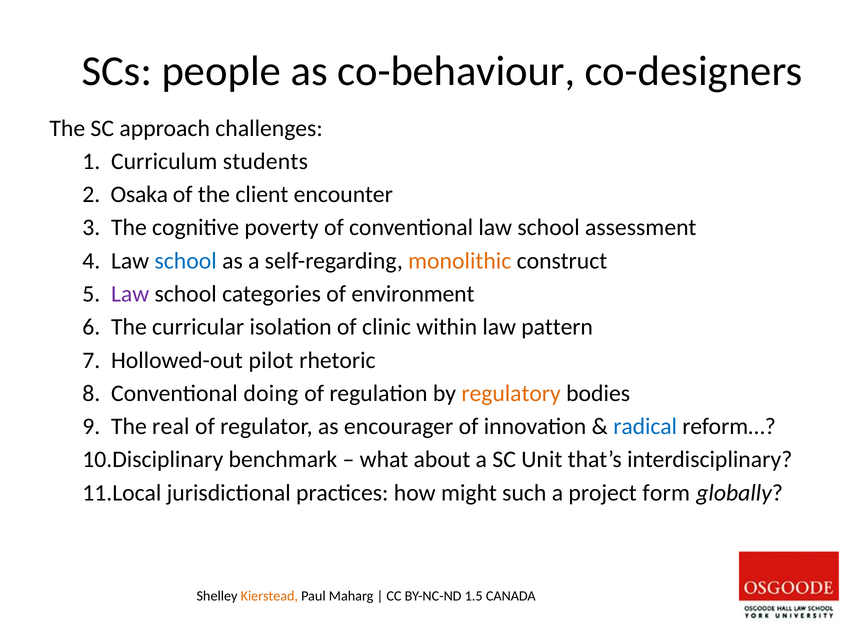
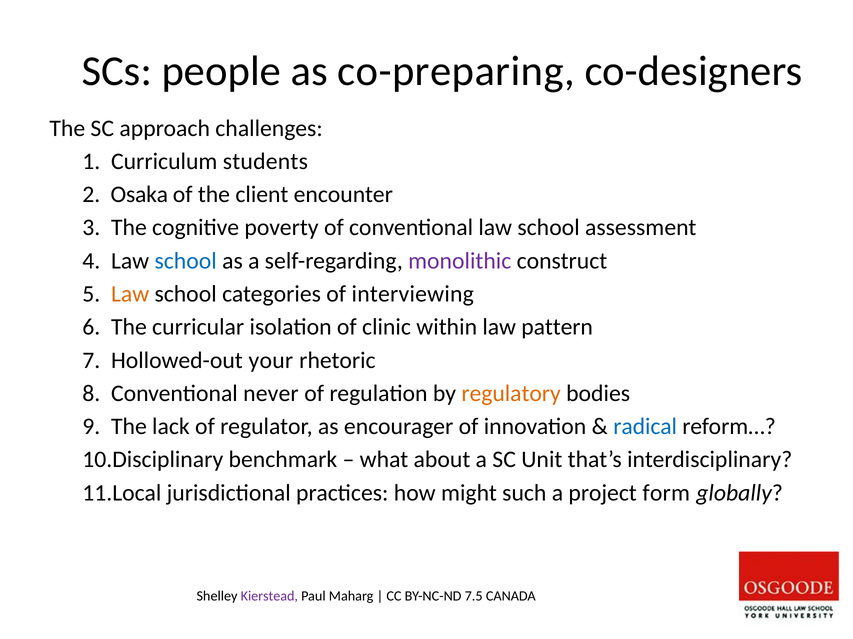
co-behaviour: co-behaviour -> co-preparing (456, 71)
monolithic colour: orange -> purple (460, 261)
Law colour: purple -> orange (130, 294)
environment: environment -> interviewing (413, 294)
pilot: pilot -> your (271, 361)
doing: doing -> never (271, 394)
real: real -> lack (171, 427)
Kierstead colour: orange -> purple (269, 597)
1.5: 1.5 -> 7.5 (474, 597)
